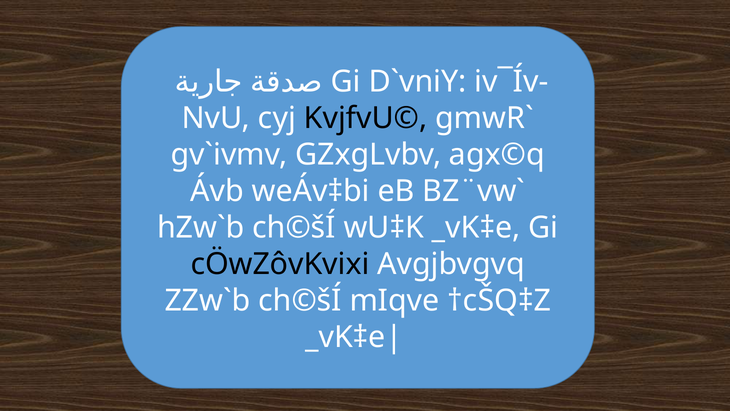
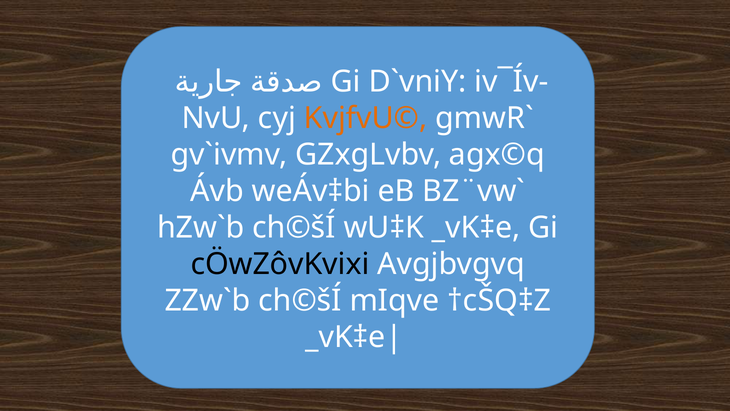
KvjfvU© colour: black -> orange (366, 118)
